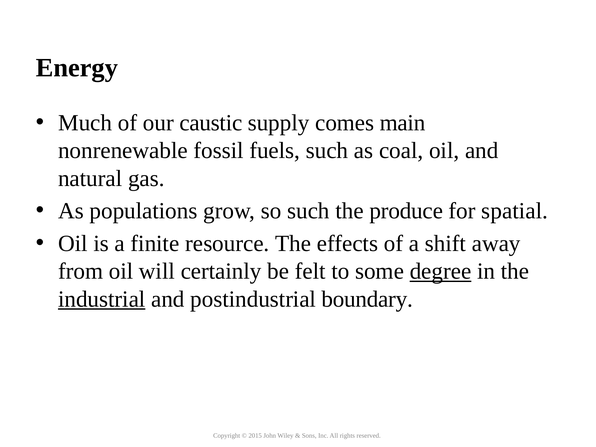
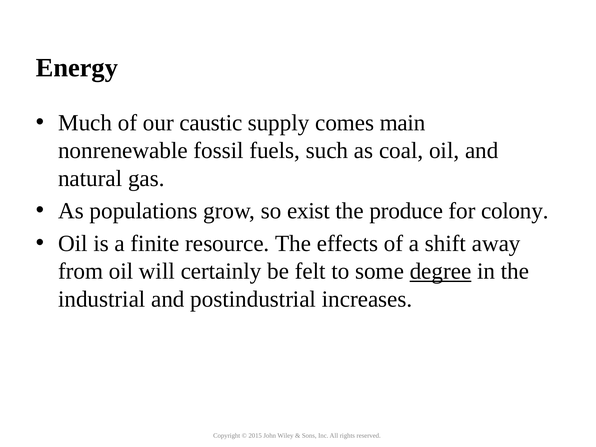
so such: such -> exist (308, 211)
spatial: spatial -> colony (515, 211)
industrial underline: present -> none (102, 299)
boundary: boundary -> increases (367, 299)
